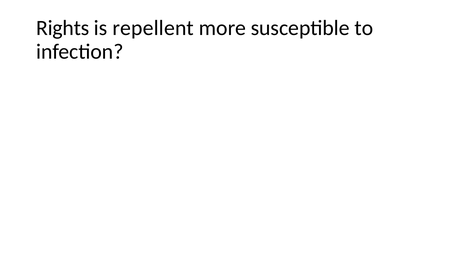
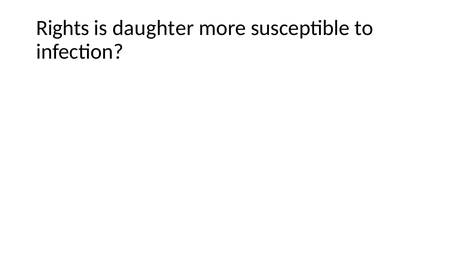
repellent: repellent -> daughter (153, 28)
